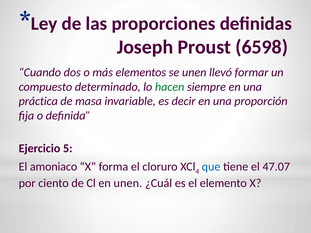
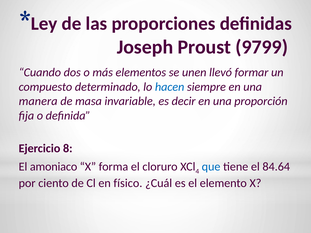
6598: 6598 -> 9799 (262, 47)
hacen colour: green -> blue (170, 87)
práctica: práctica -> manera (38, 101)
5: 5 -> 8 (68, 149)
47.07: 47.07 -> 84.64 (276, 167)
en unen: unen -> físico (128, 183)
